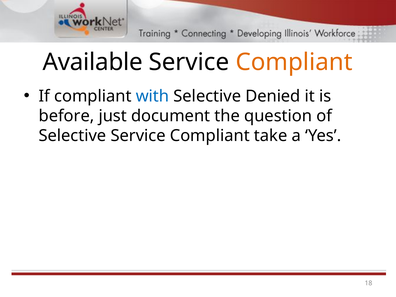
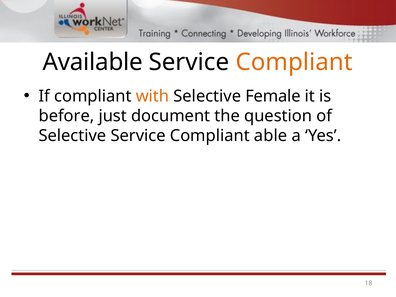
with colour: blue -> orange (152, 96)
Denied: Denied -> Female (273, 96)
take: take -> able (271, 136)
